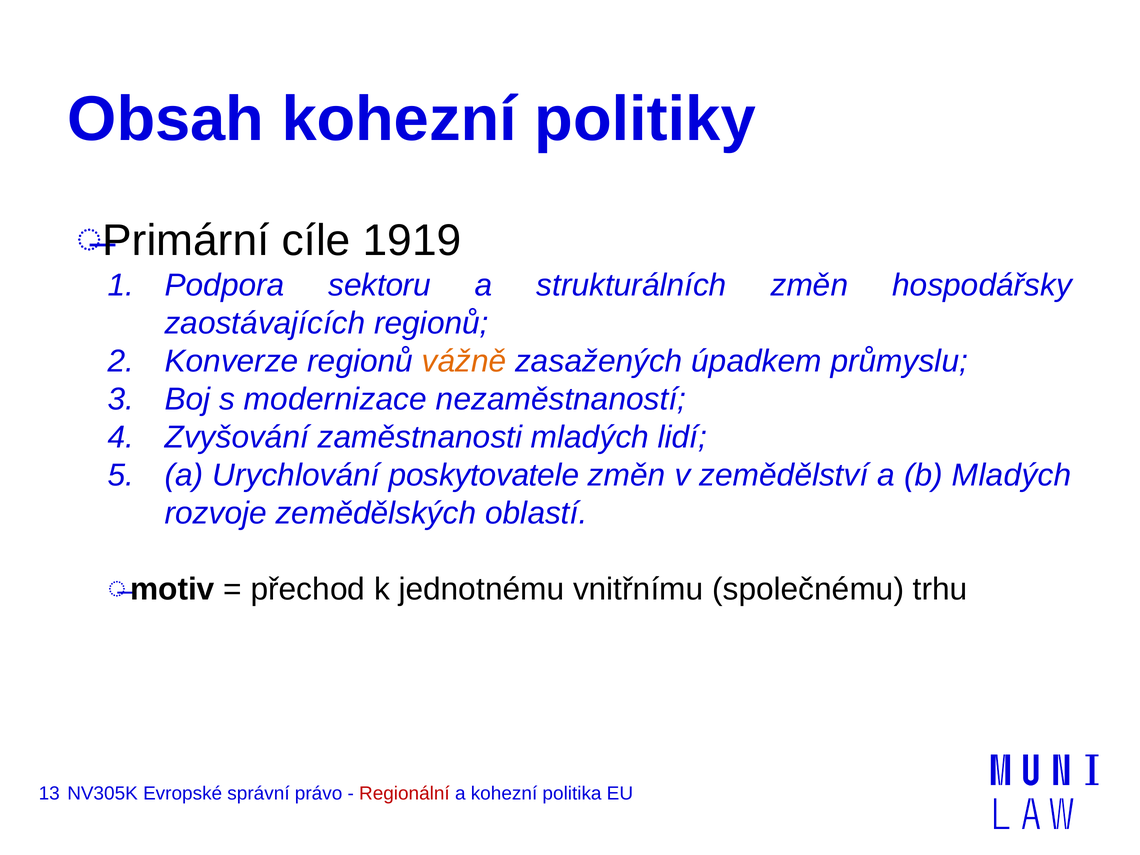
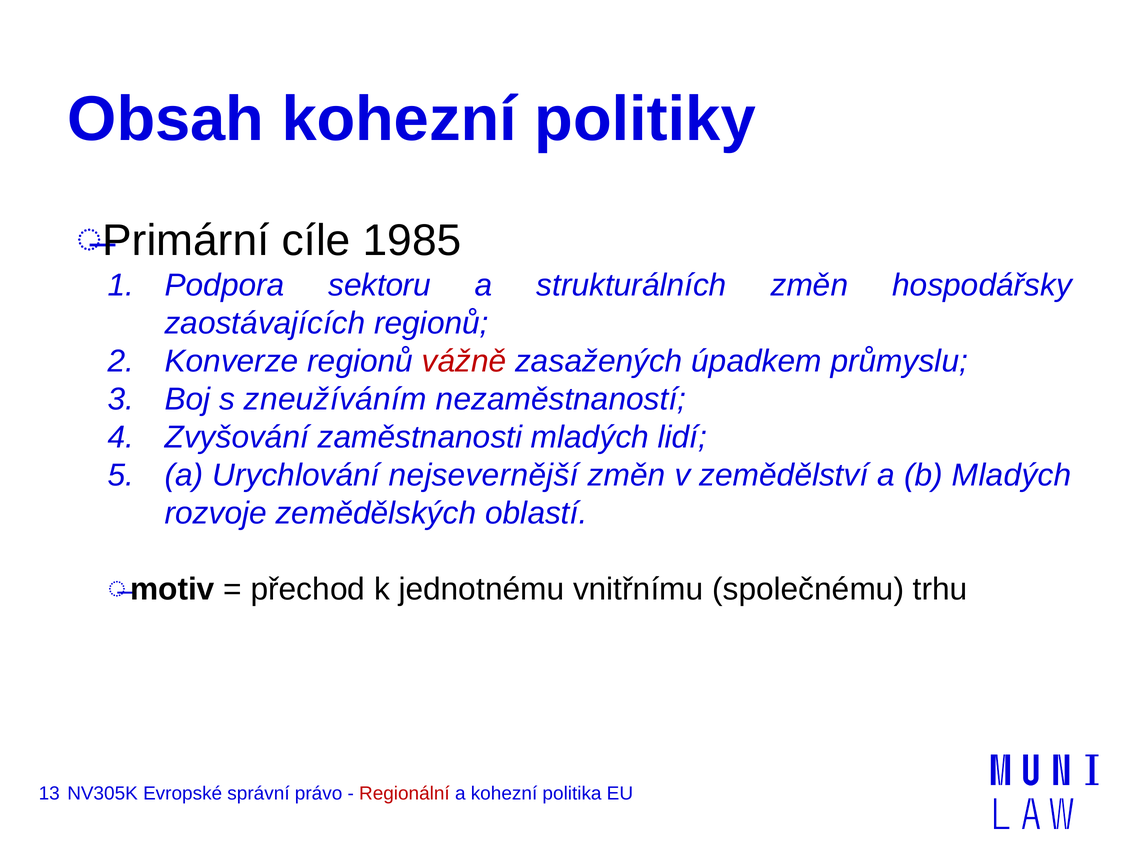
1919: 1919 -> 1985 (412, 241)
vážně colour: orange -> red (464, 361)
modernizace: modernizace -> zneužíváním (335, 399)
poskytovatele: poskytovatele -> nejsevernější (484, 475)
